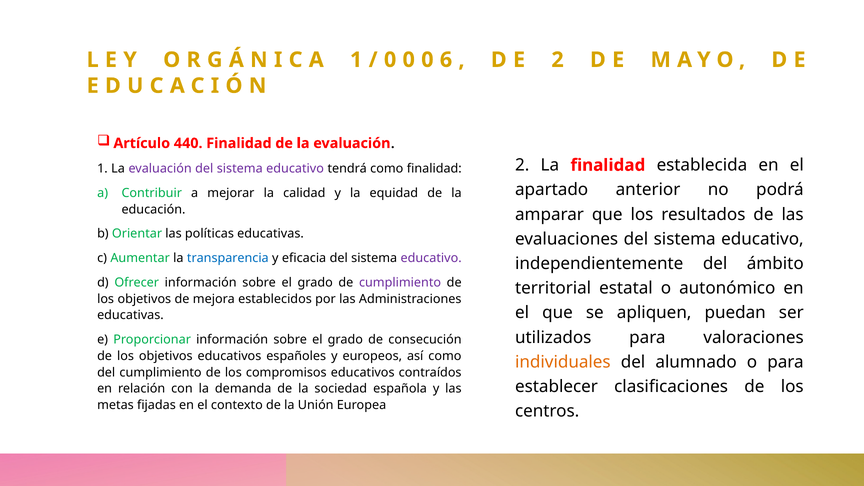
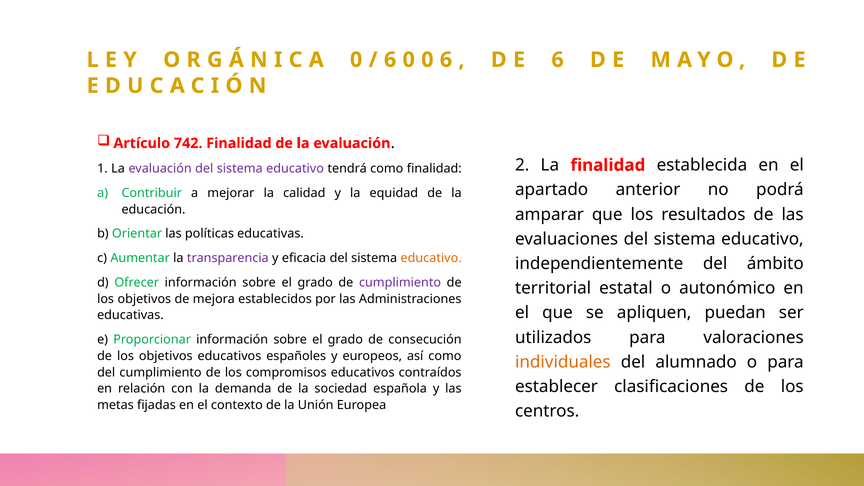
A 1: 1 -> 0 (356, 60)
0: 0 -> 6 (390, 60)
E 2: 2 -> 6 (558, 60)
440: 440 -> 742 (188, 143)
transparencia colour: blue -> purple (228, 258)
educativo colour: purple -> orange (431, 258)
